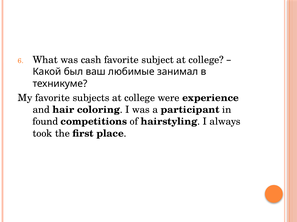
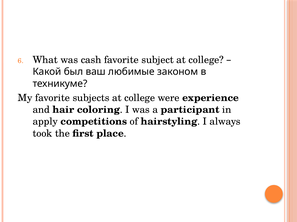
занимал: занимал -> законом (178, 72)
found: found -> apply (45, 122)
